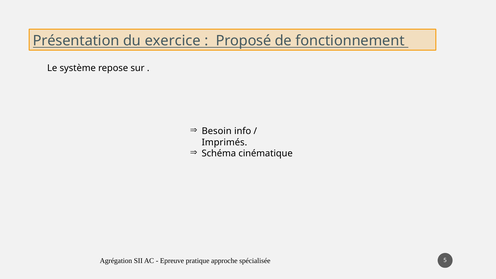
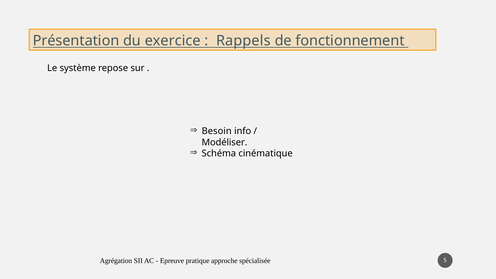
Proposé: Proposé -> Rappels (243, 41)
Imprimés: Imprimés -> Modéliser (225, 142)
